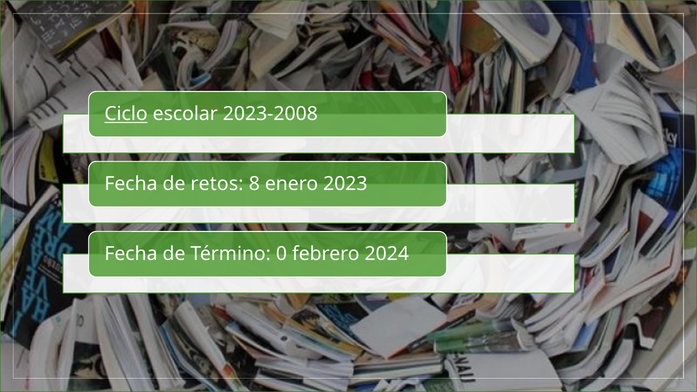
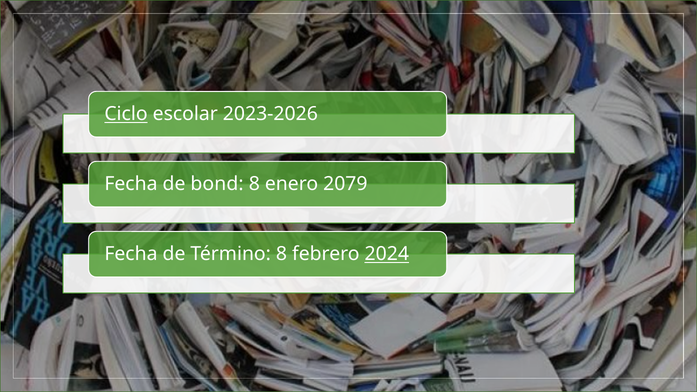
2023-2008: 2023-2008 -> 2023-2026 (270, 114)
retos: retos -> bond (217, 184)
2023: 2023 -> 2079 (345, 184)
Término 0: 0 -> 8 (281, 254)
2024 underline: none -> present (387, 254)
